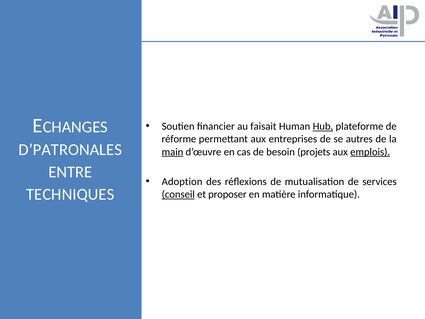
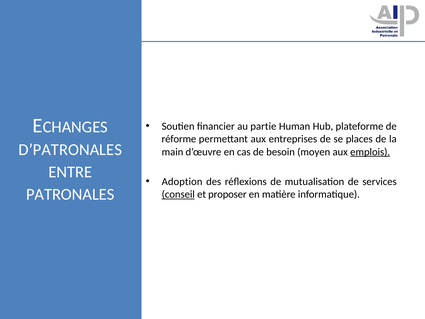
faisait: faisait -> partie (263, 126)
Hub underline: present -> none (323, 126)
autres: autres -> places (359, 139)
main underline: present -> none (173, 152)
projets: projets -> moyen (314, 152)
TECHNIQUES: TECHNIQUES -> PATRONALES (70, 194)
